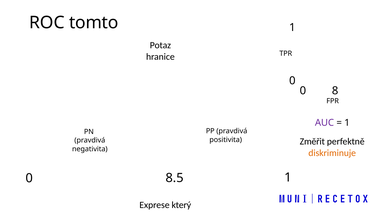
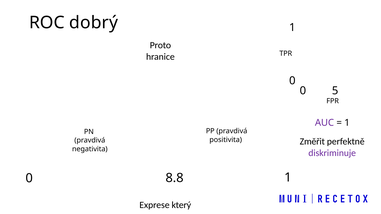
tomto: tomto -> dobrý (94, 23)
Potaz: Potaz -> Proto (160, 45)
8: 8 -> 5 (335, 91)
diskriminuje colour: orange -> purple (332, 153)
8.5: 8.5 -> 8.8 (175, 178)
